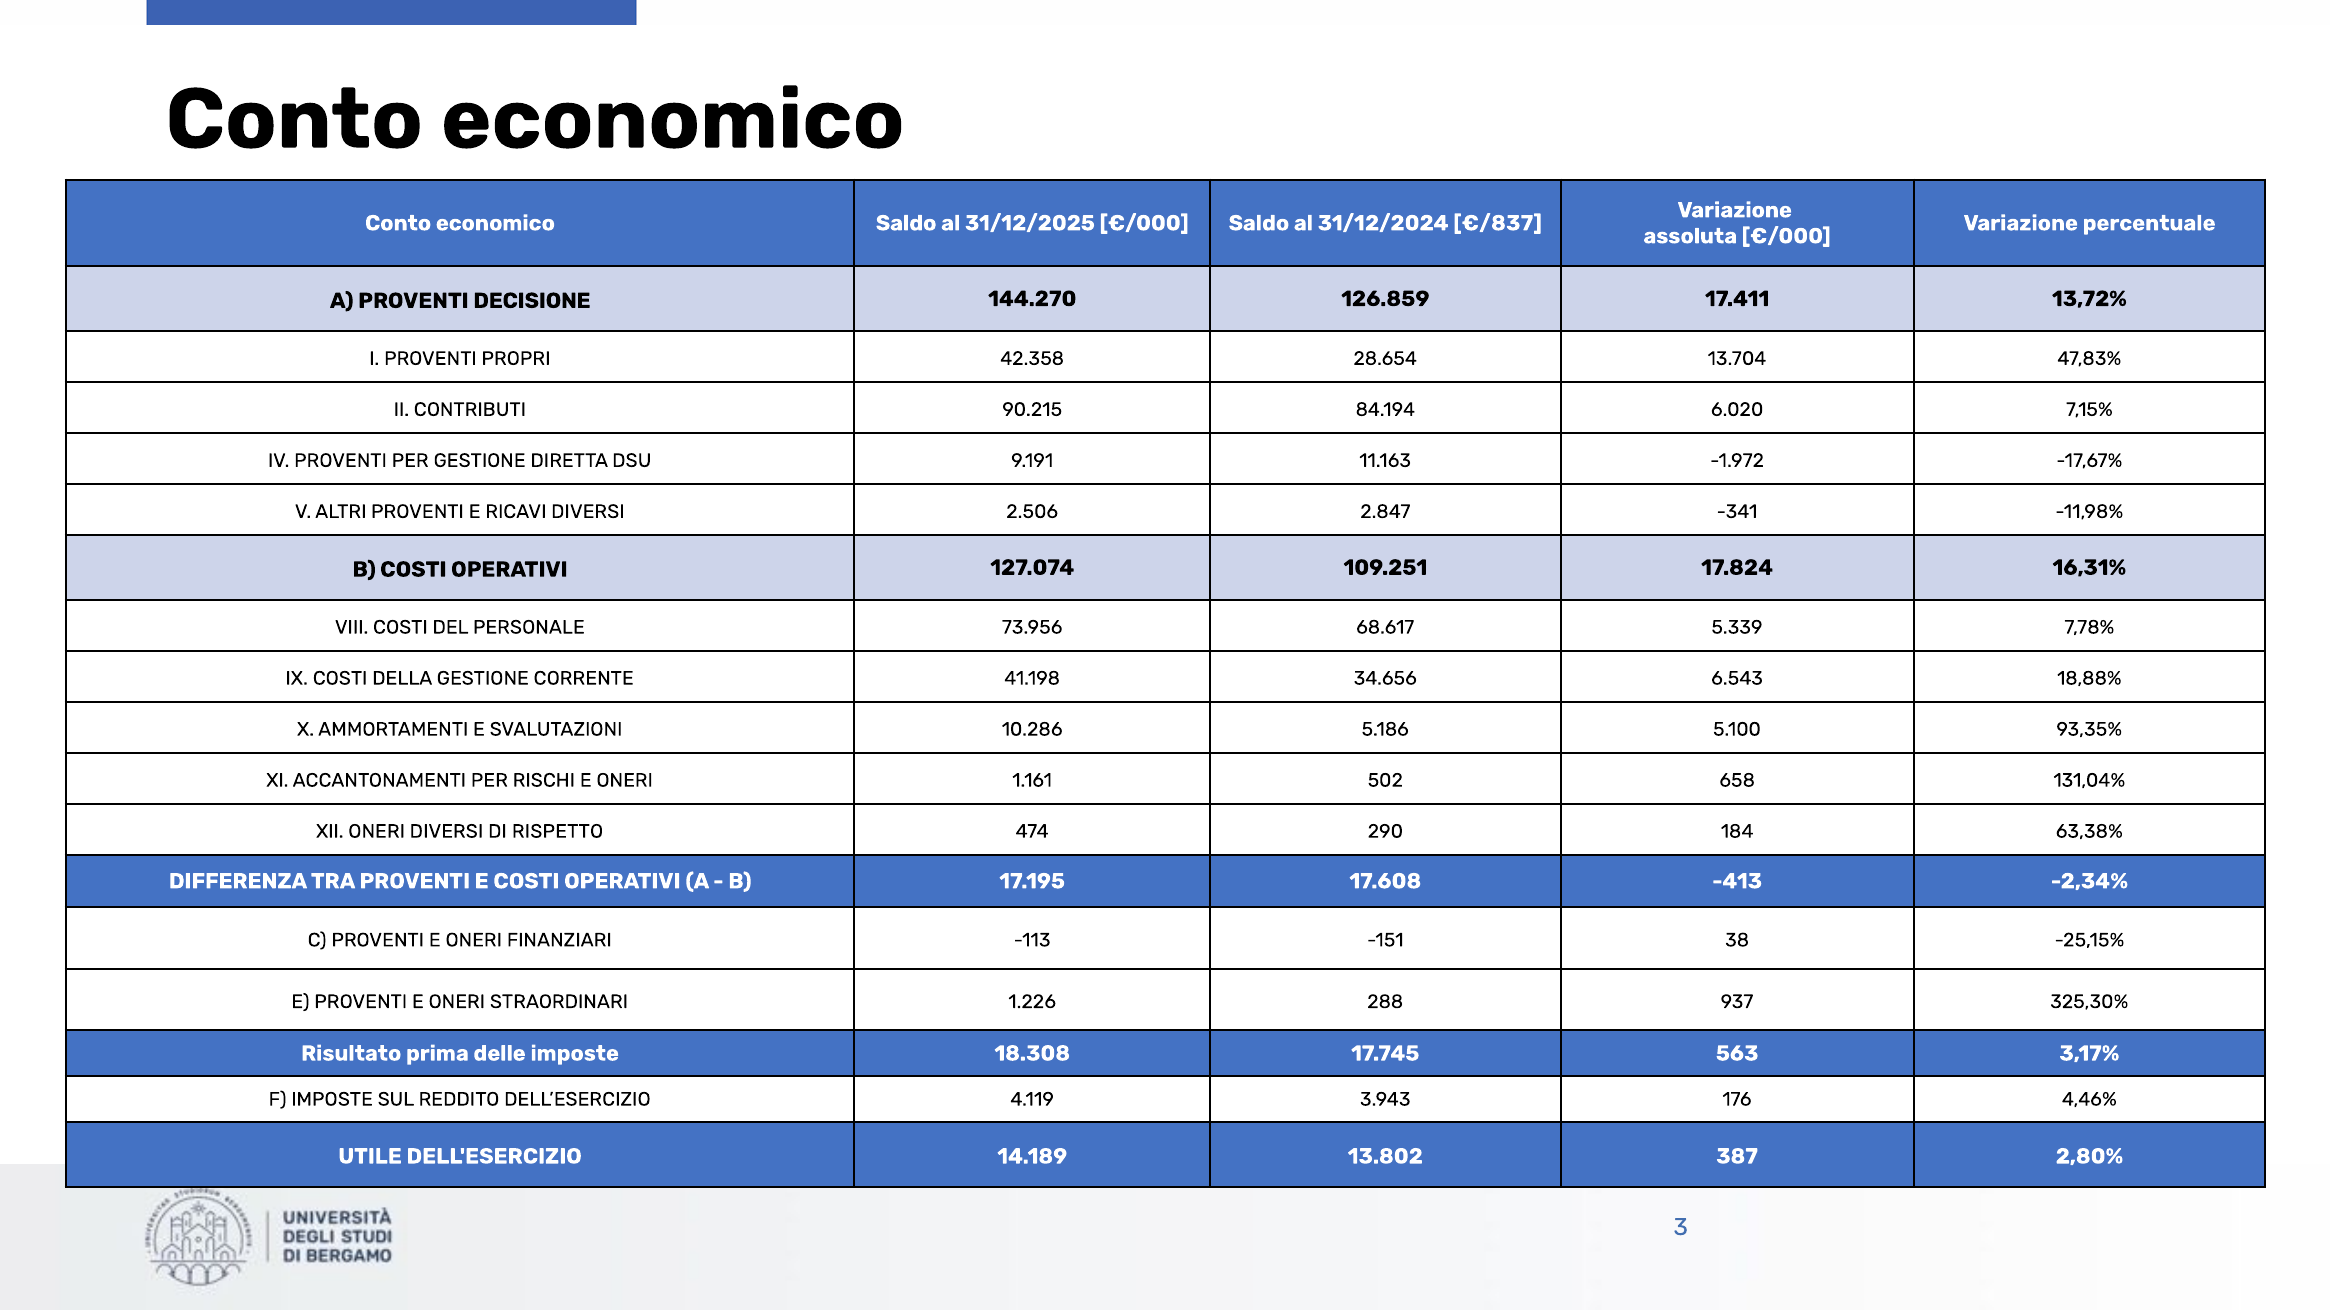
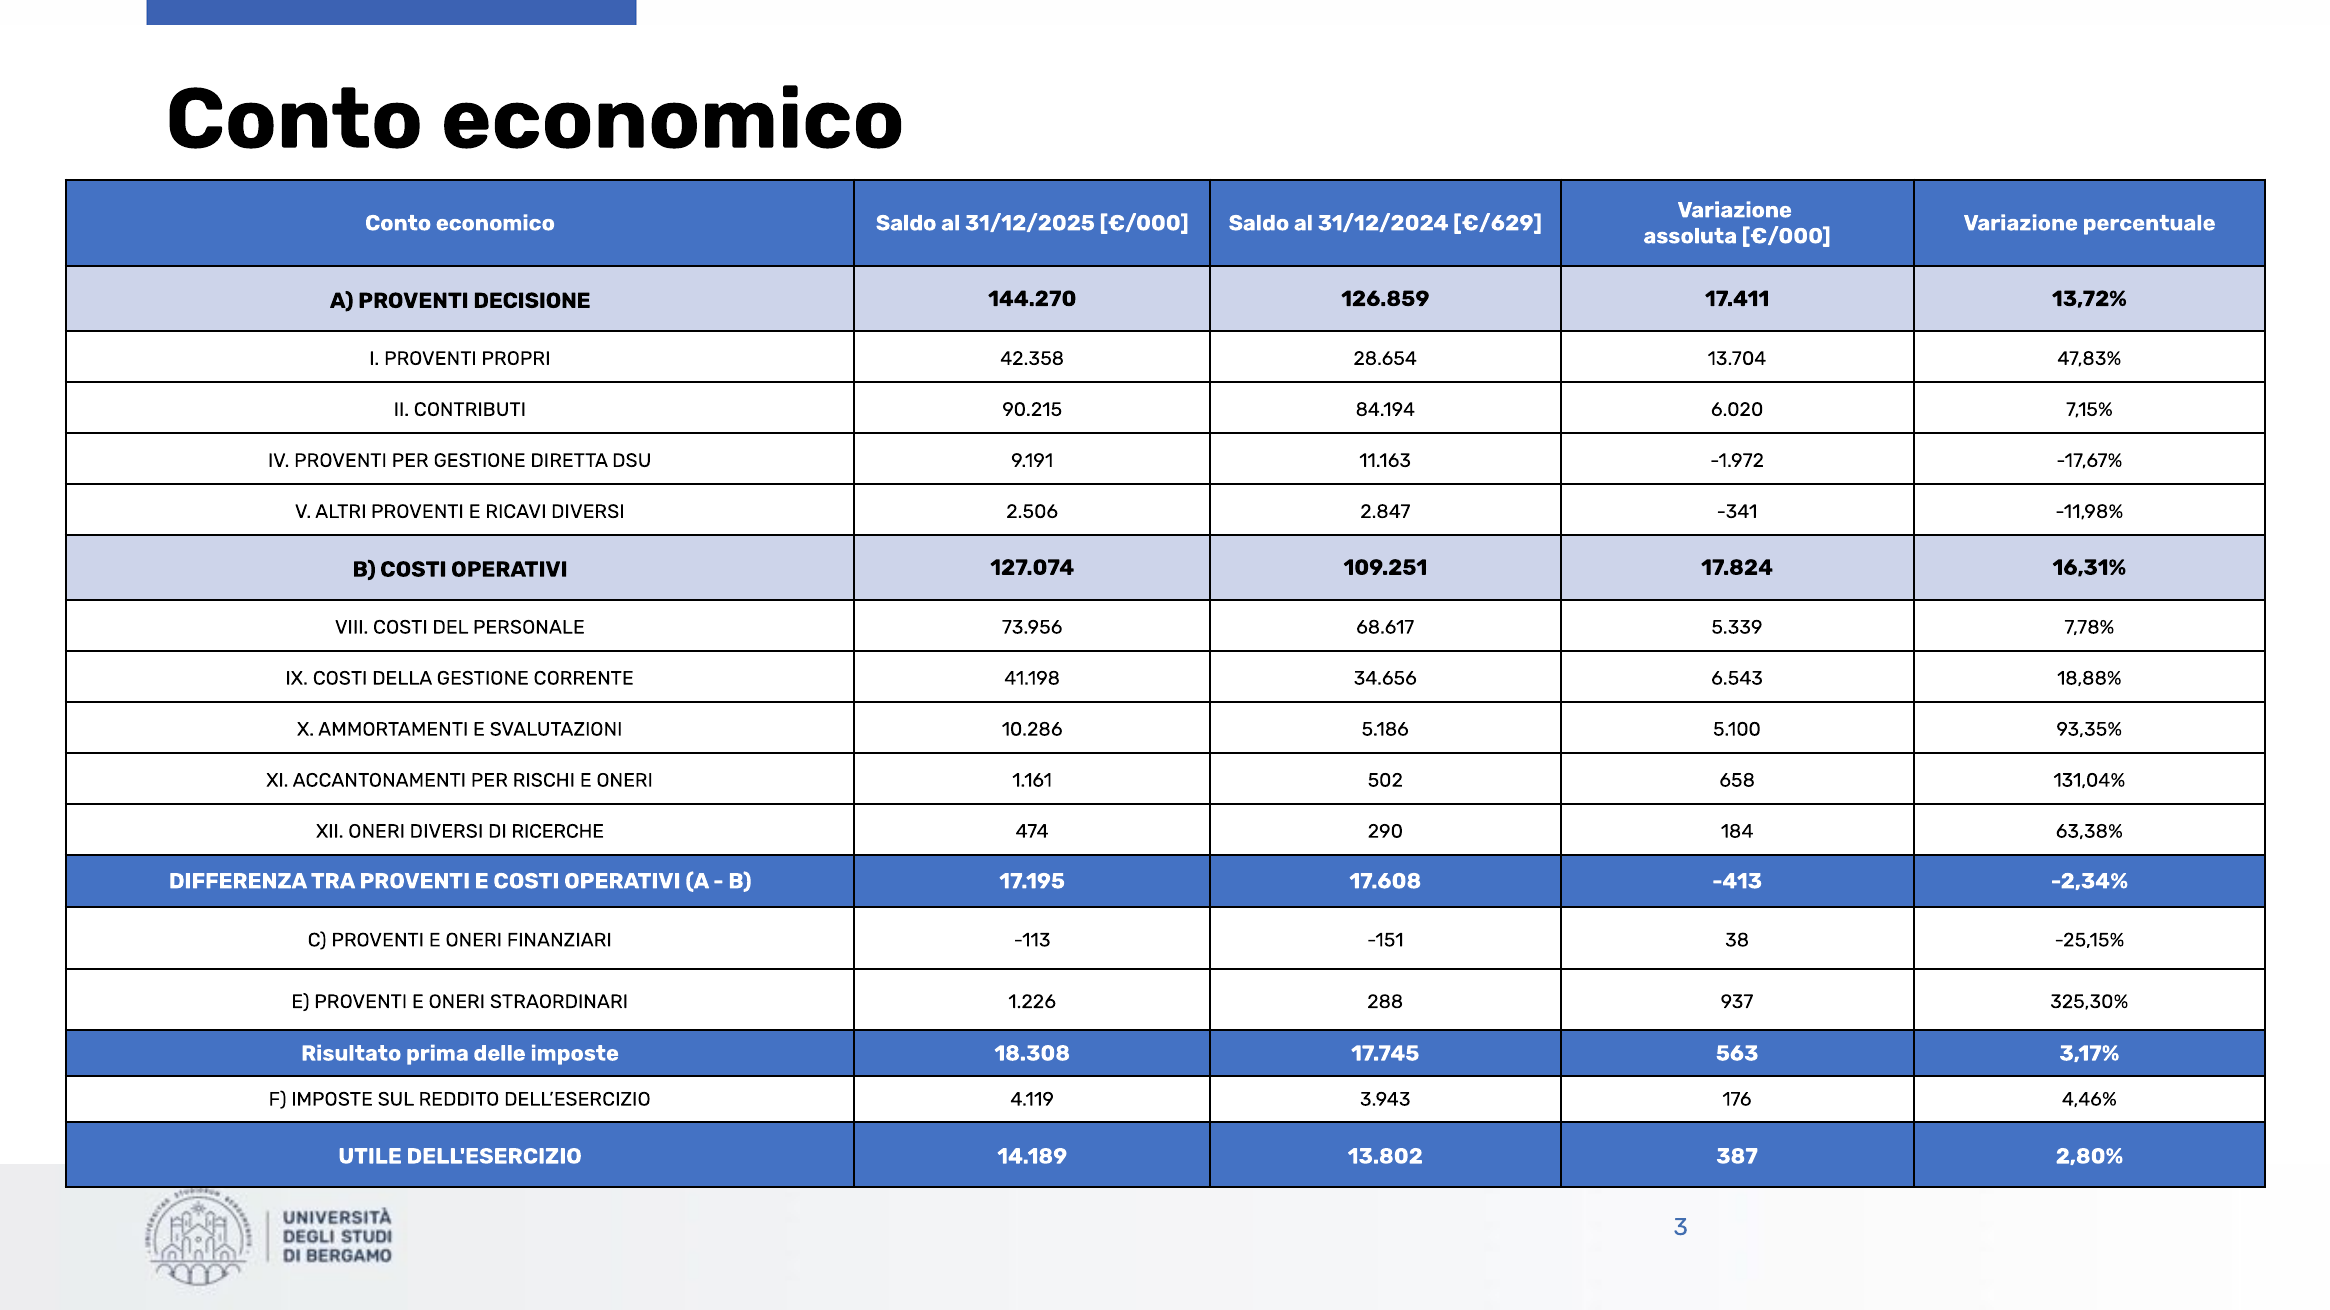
€/837: €/837 -> €/629 (1498, 223)
RISPETTO: RISPETTO -> RICERCHE (558, 832)
